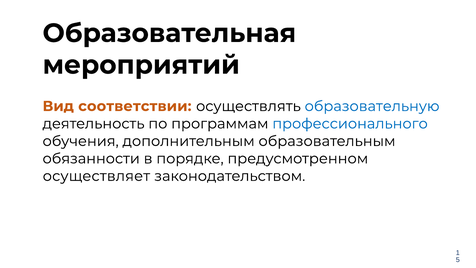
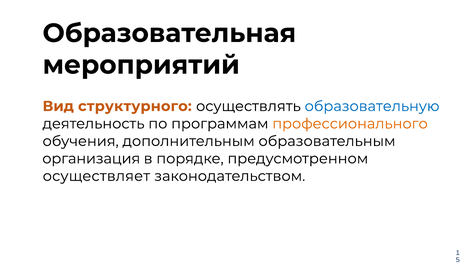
соответствии: соответствии -> структурного (135, 106)
профессионального colour: blue -> orange (350, 124)
обязанности: обязанности -> организация (91, 158)
